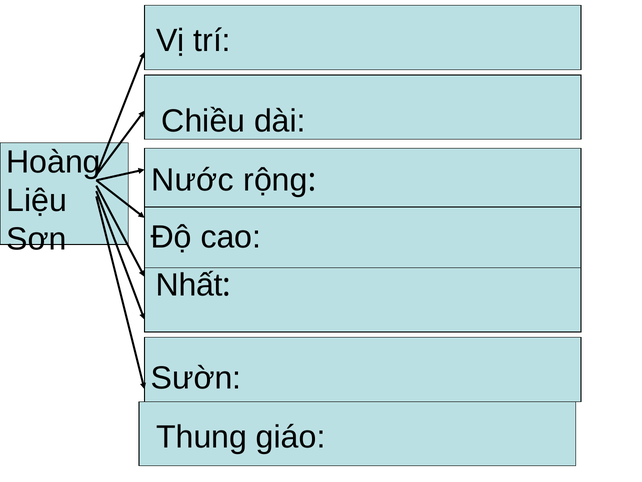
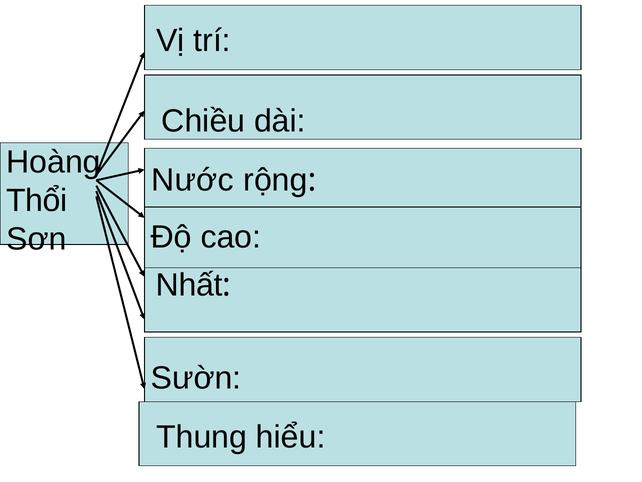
Liệu: Liệu -> Thổi (37, 200)
giáo: giáo -> hiểu (291, 437)
